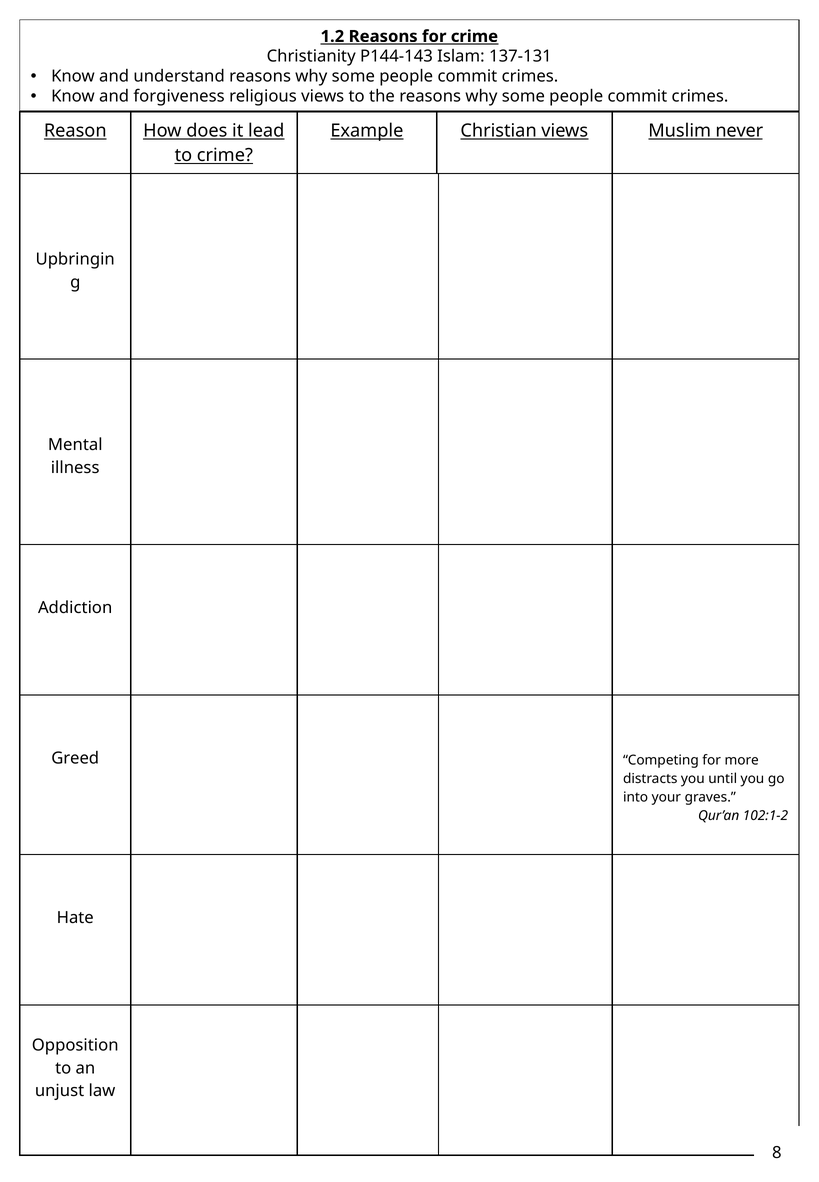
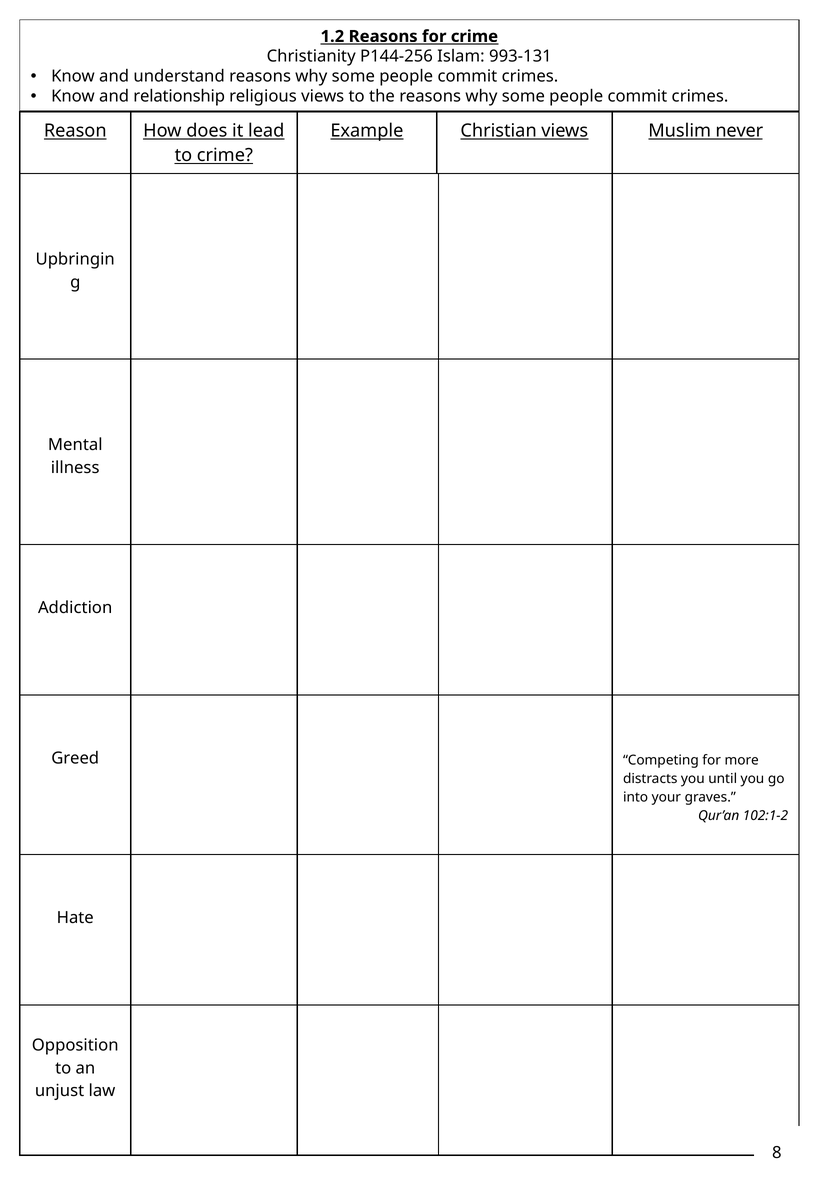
P144-143: P144-143 -> P144-256 (396, 56)
137-131: 137-131 -> 993-131 (520, 56)
forgiveness: forgiveness -> relationship (179, 97)
